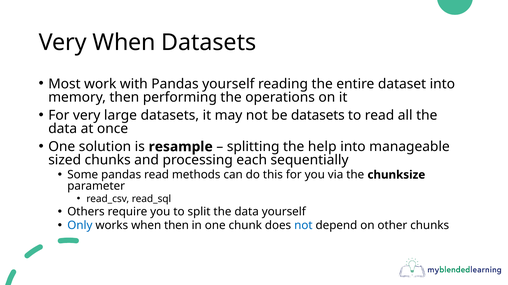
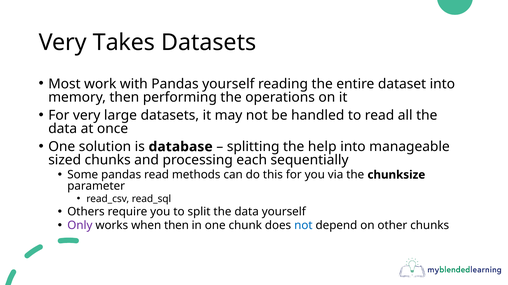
Very When: When -> Takes (124, 43)
be datasets: datasets -> handled (318, 116)
resample: resample -> database (181, 147)
Only colour: blue -> purple (80, 226)
